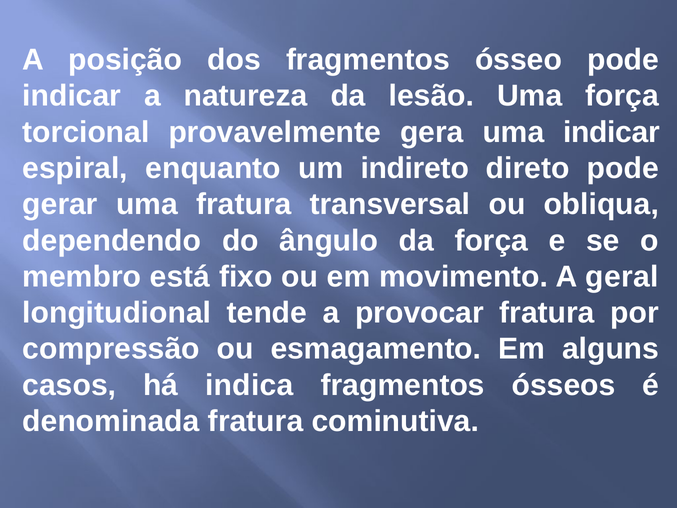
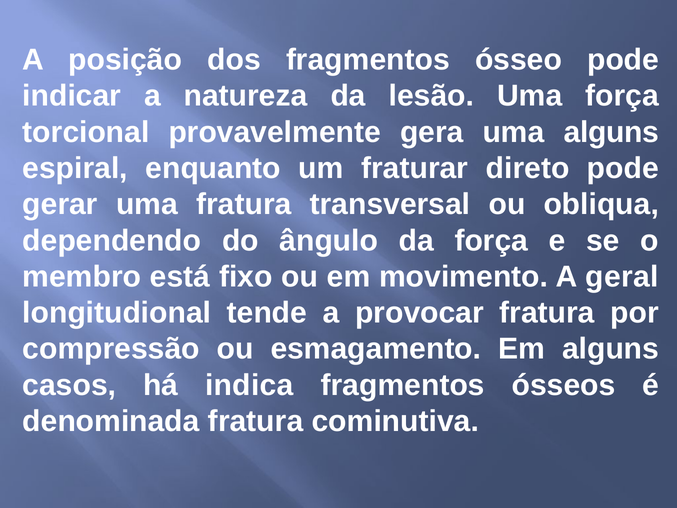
uma indicar: indicar -> alguns (611, 132)
indireto: indireto -> fraturar (415, 168)
